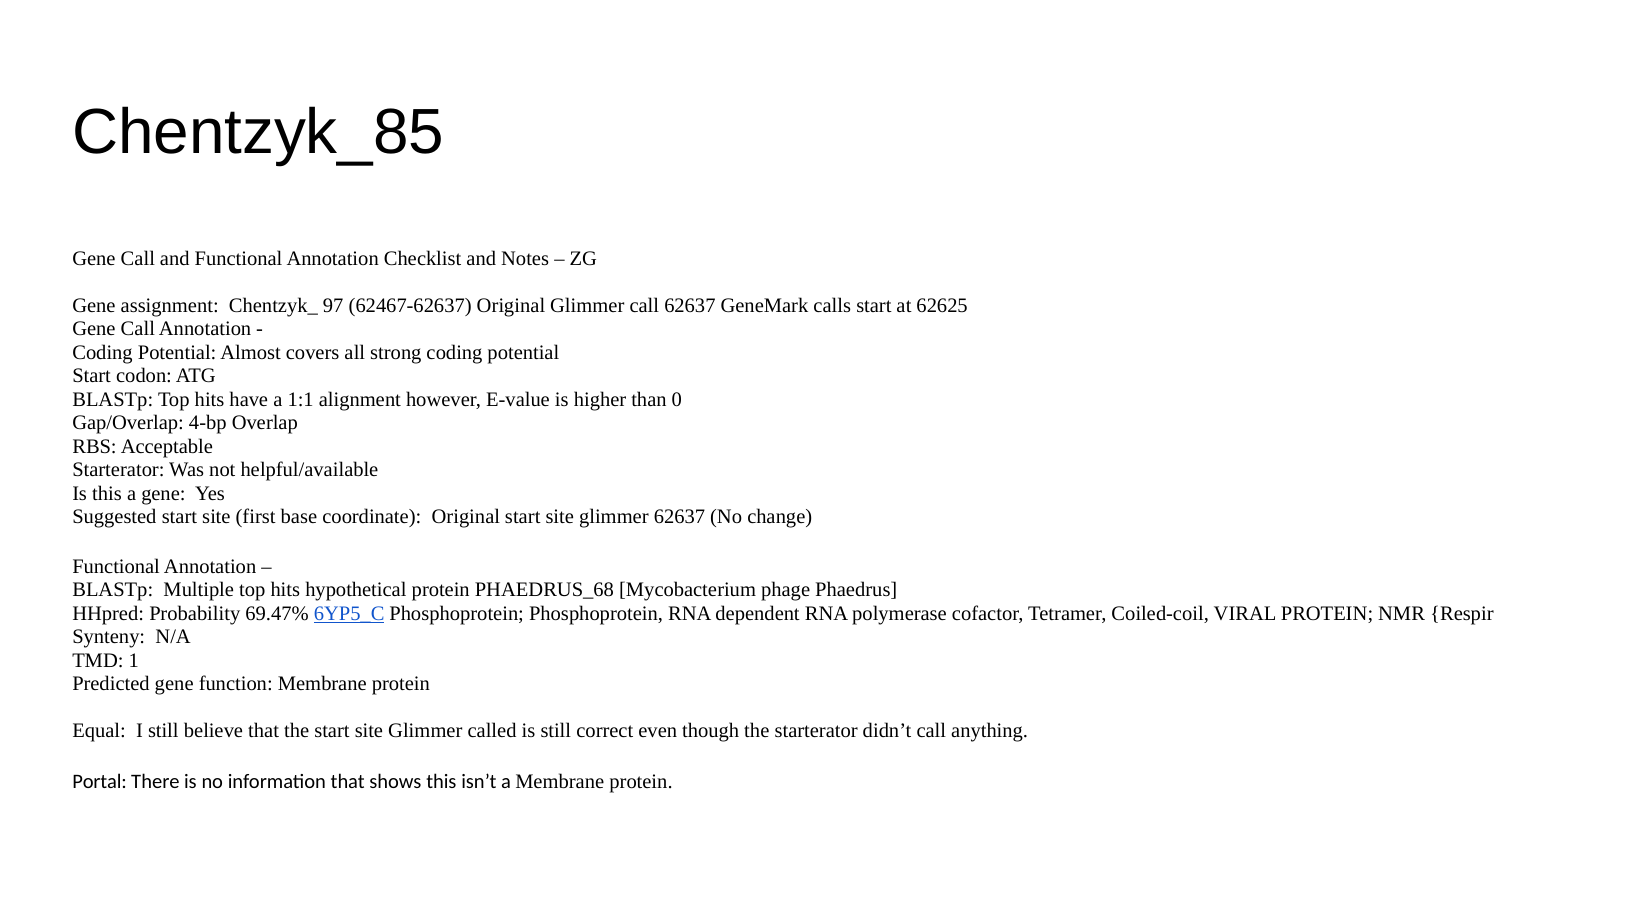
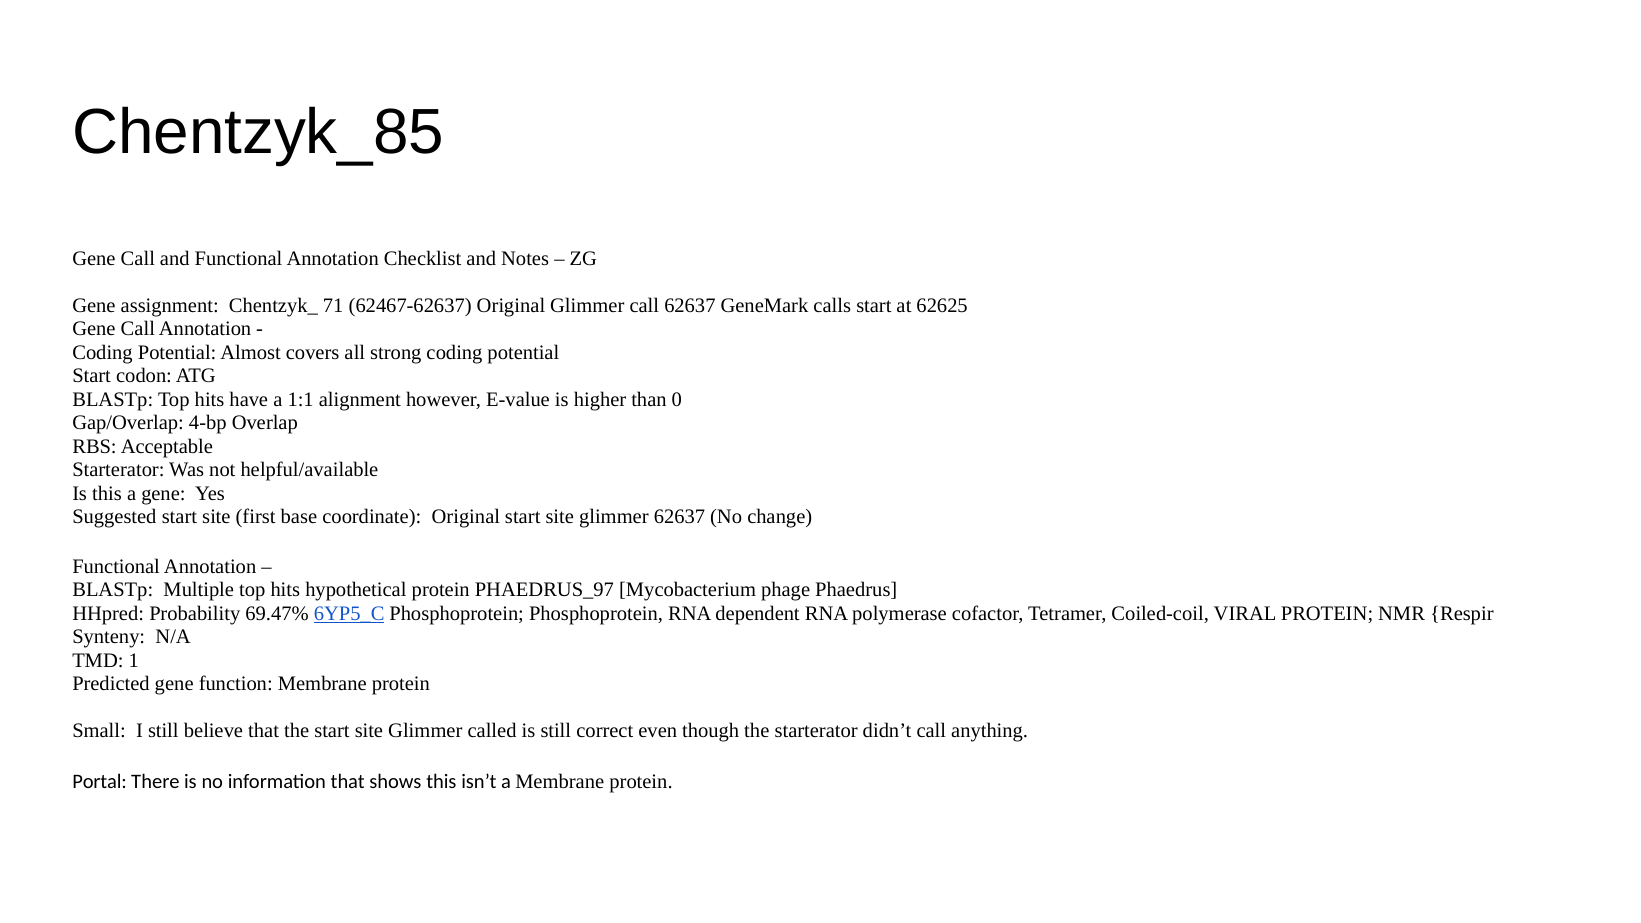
97: 97 -> 71 (333, 305)
PHAEDRUS_68: PHAEDRUS_68 -> PHAEDRUS_97 (544, 590)
Equal: Equal -> Small (99, 731)
